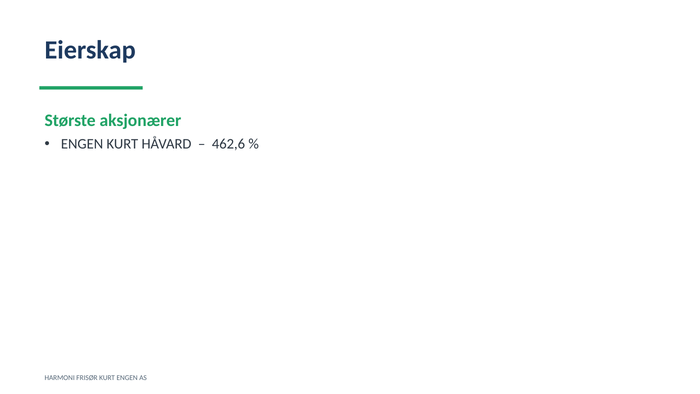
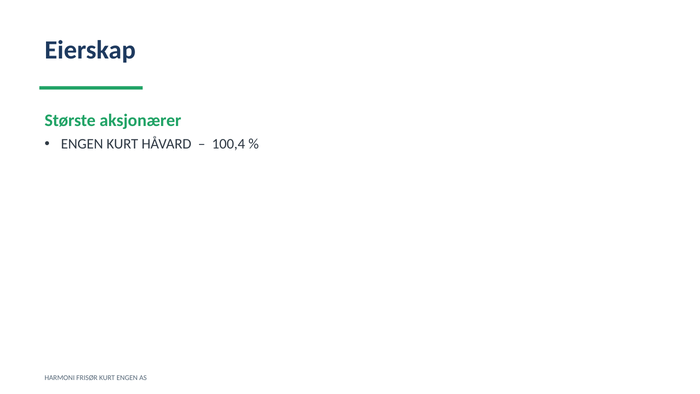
462,6: 462,6 -> 100,4 (228, 144)
